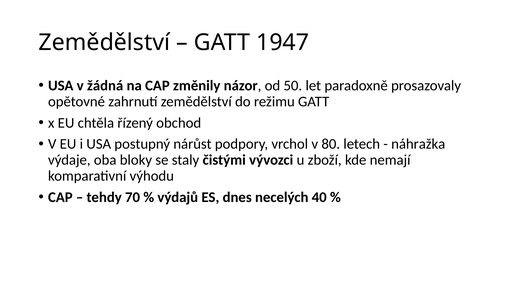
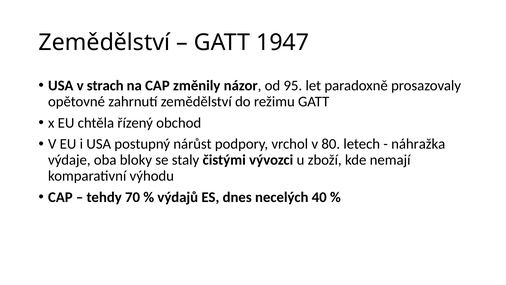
žádná: žádná -> strach (105, 86)
50: 50 -> 95 (293, 86)
